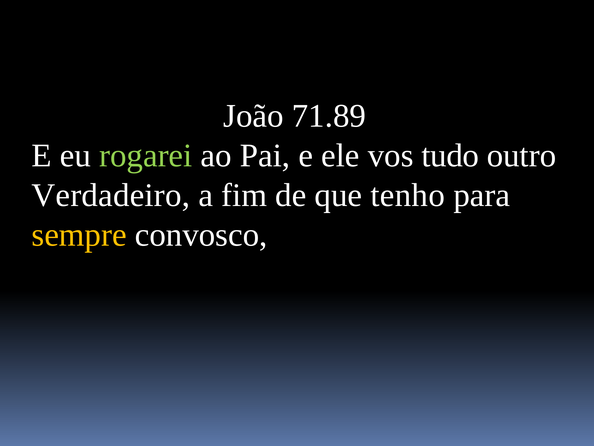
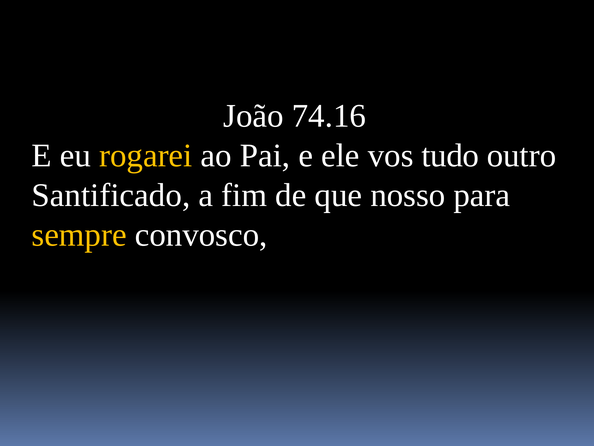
71.89: 71.89 -> 74.16 (329, 116)
rogarei colour: light green -> yellow (146, 155)
Verdadeiro: Verdadeiro -> Santificado (111, 195)
tenho: tenho -> nosso (408, 195)
